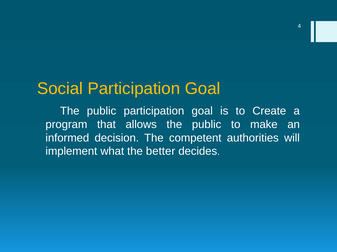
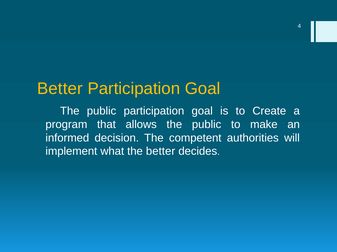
Social: Social -> Better (60, 89)
